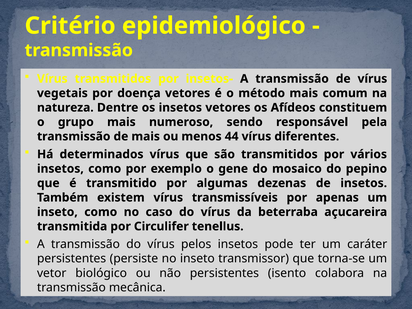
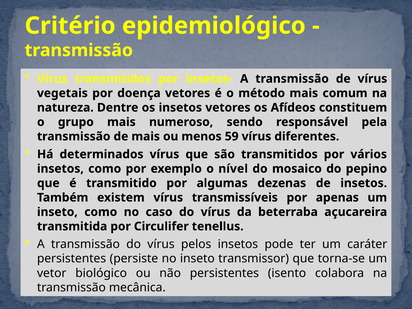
44: 44 -> 59 (232, 136)
gene: gene -> nível (233, 169)
